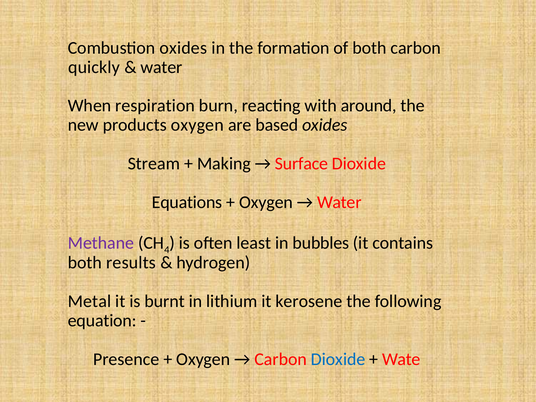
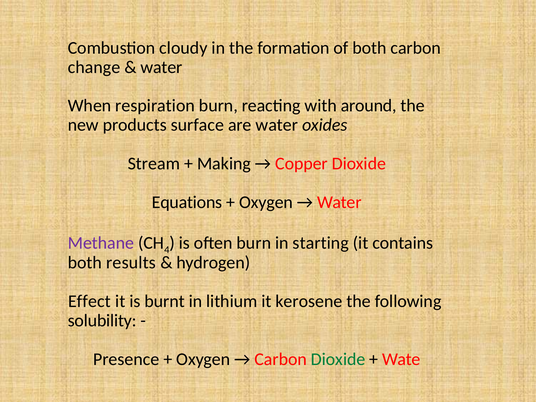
Combustion oxides: oxides -> cloudy (183, 48)
quickly: quickly -> change (94, 67)
products oxygen: oxygen -> surface (197, 125)
are based: based -> water (277, 125)
Surface: Surface -> Copper (301, 164)
often least: least -> burn (254, 243)
bubbles: bubbles -> starting (321, 243)
Metal: Metal -> Effect (89, 301)
equation: equation -> solubility (102, 321)
Dioxide colour: blue -> green (338, 359)
